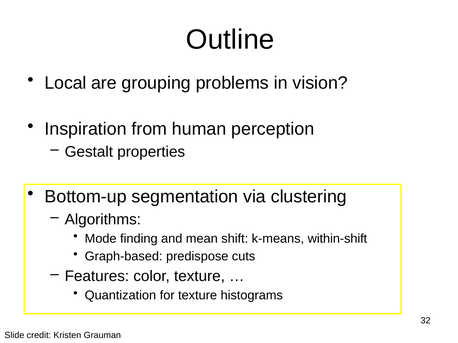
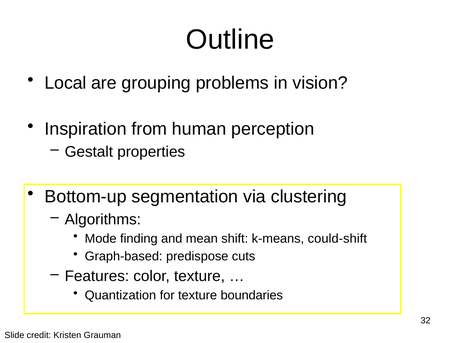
within-shift: within-shift -> could-shift (337, 239)
histograms: histograms -> boundaries (252, 296)
